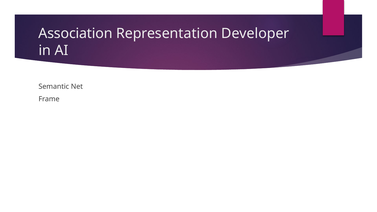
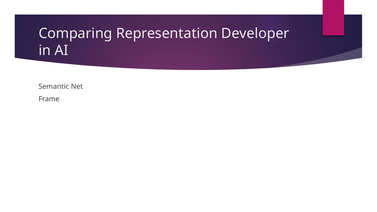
Association: Association -> Comparing (75, 34)
